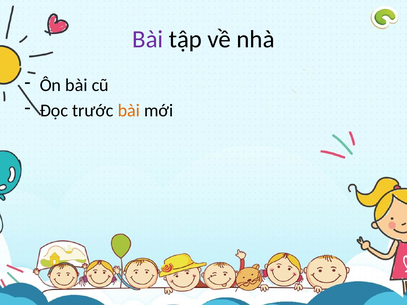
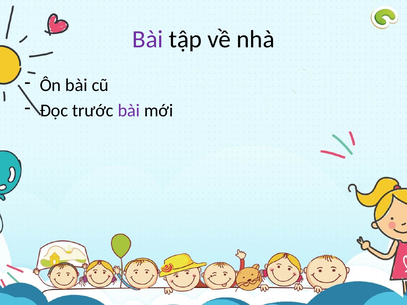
bài colour: orange -> purple (129, 111)
